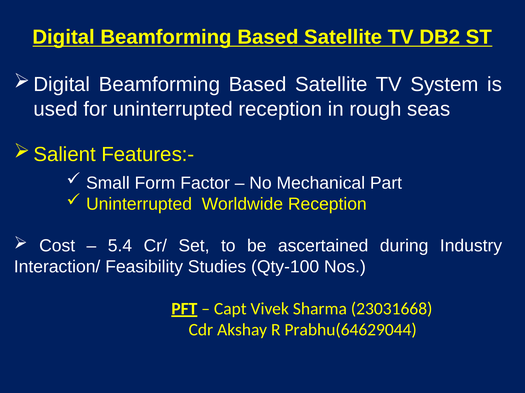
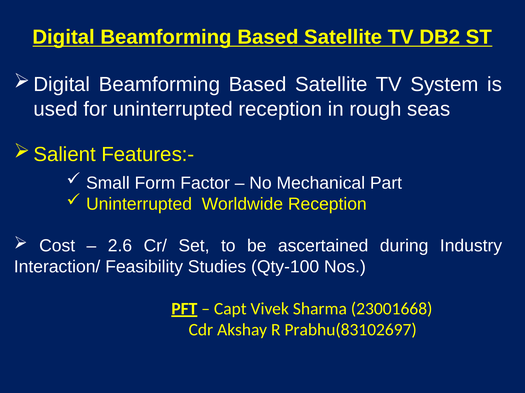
5.4: 5.4 -> 2.6 (120, 246)
23031668: 23031668 -> 23001668 (392, 309)
Prabhu(64629044: Prabhu(64629044 -> Prabhu(83102697 (351, 330)
